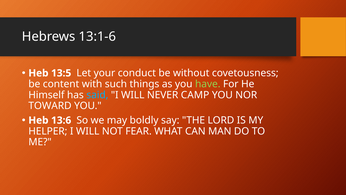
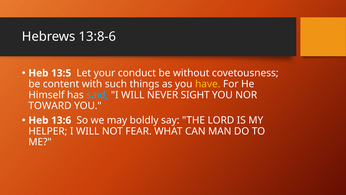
13:1-6: 13:1-6 -> 13:8-6 (97, 37)
have colour: light green -> yellow (208, 84)
CAMP: CAMP -> SIGHT (195, 95)
